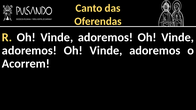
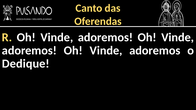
Acorrem: Acorrem -> Dedique (26, 64)
